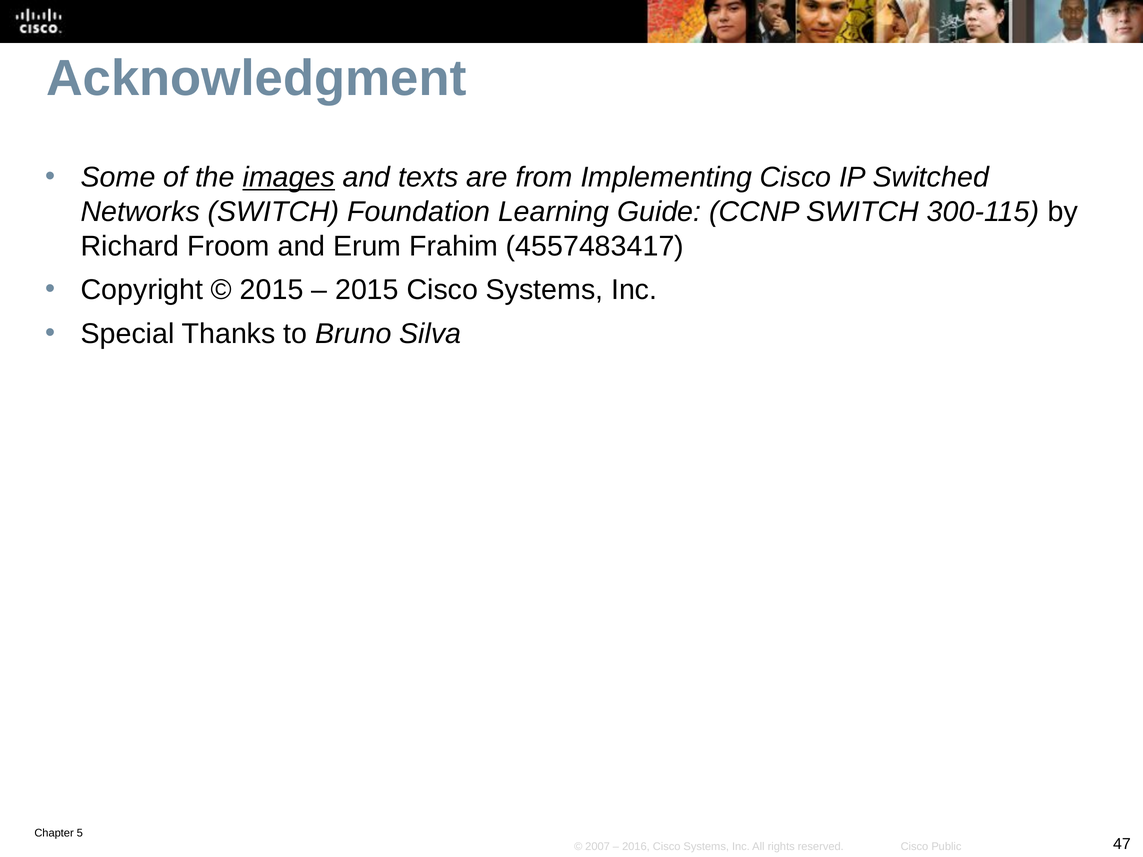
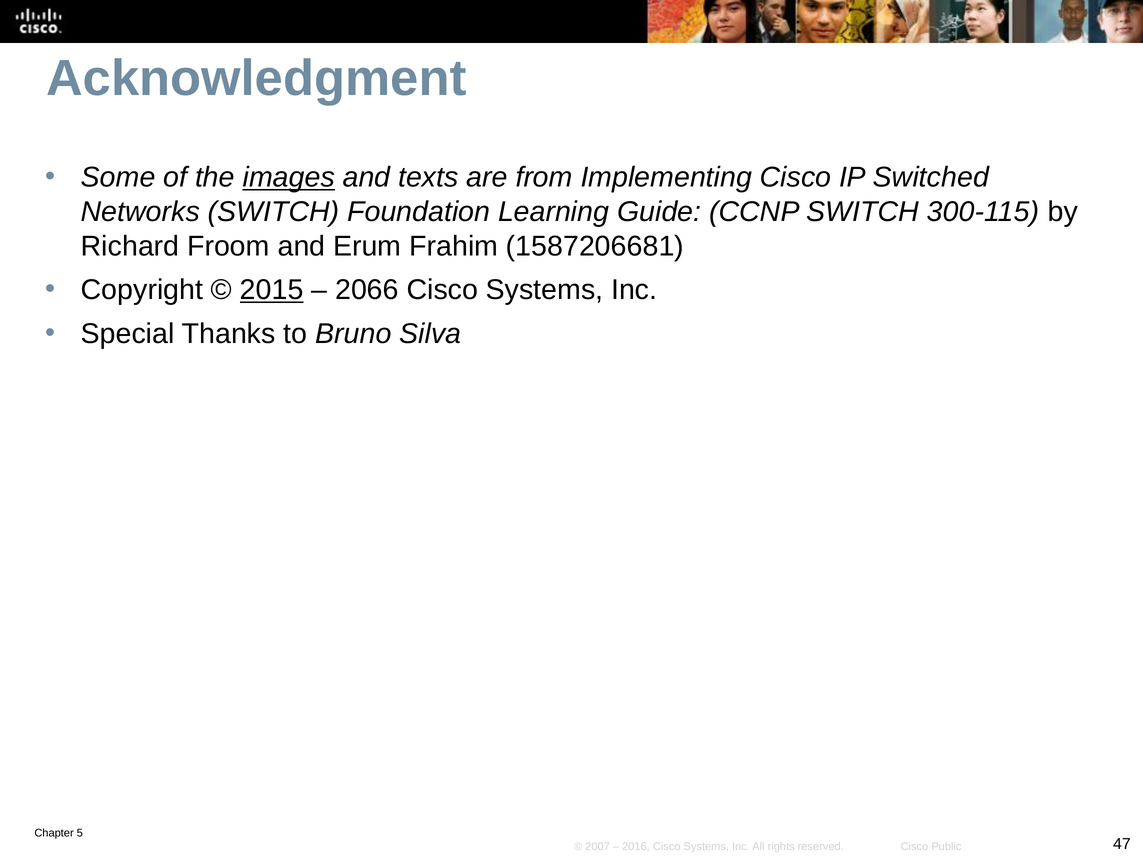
4557483417: 4557483417 -> 1587206681 (595, 246)
2015 underline: none -> present (272, 290)
2015: 2015 -> 2066 (367, 290)
